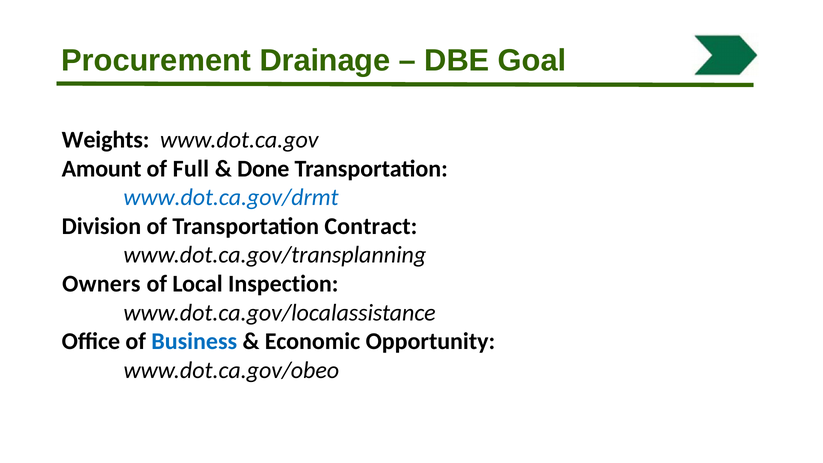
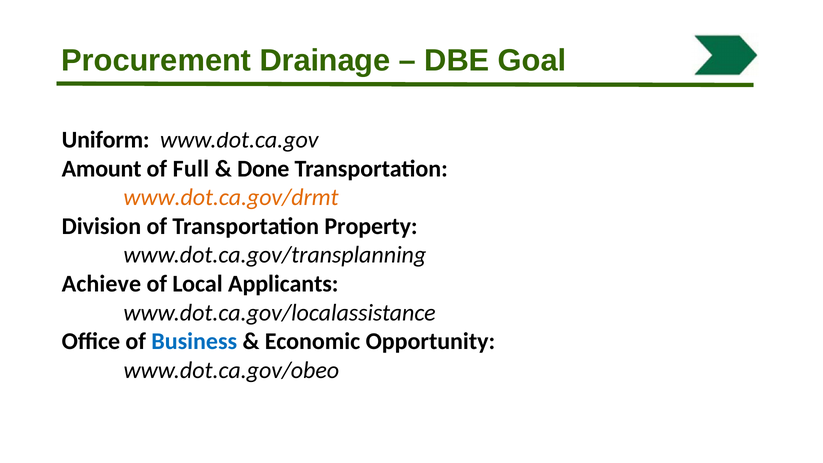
Weights: Weights -> Uniform (106, 140)
www.dot.ca.gov/drmt colour: blue -> orange (231, 197)
Contract: Contract -> Property (371, 226)
Owners: Owners -> Achieve (101, 284)
Inspection: Inspection -> Applicants (283, 284)
